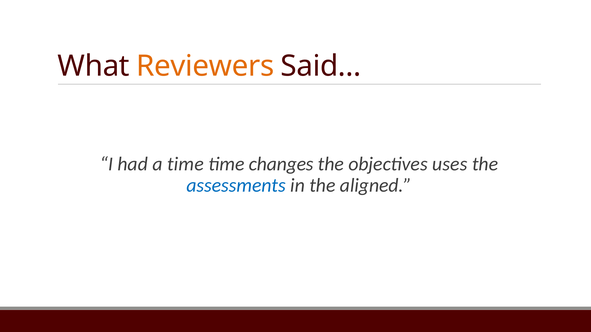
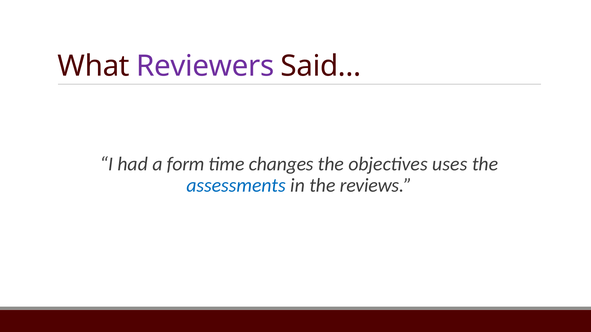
Reviewers colour: orange -> purple (205, 66)
a time: time -> form (186, 164)
aligned: aligned -> reviews (376, 186)
